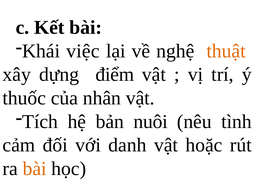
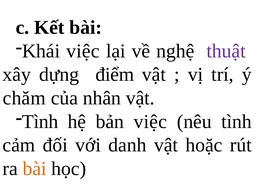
thuật colour: orange -> purple (226, 51)
thuốc: thuốc -> chăm (24, 98)
Tích: Tích -> Tình (40, 121)
bản nuôi: nuôi -> việc (150, 121)
